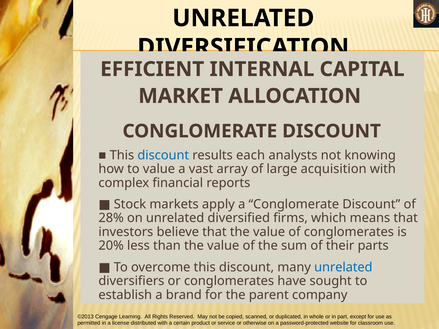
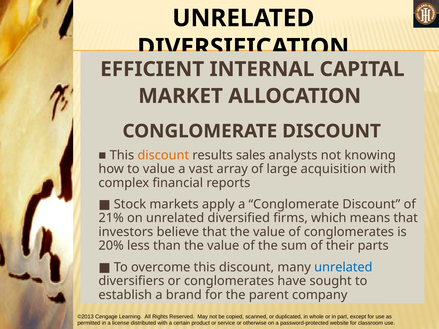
discount colour: blue -> orange (163, 155)
each: each -> sales (251, 155)
28%: 28% -> 21% (111, 218)
